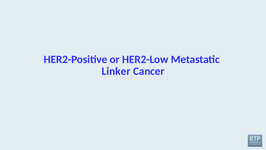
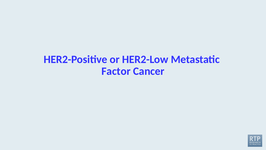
Linker: Linker -> Factor (116, 71)
